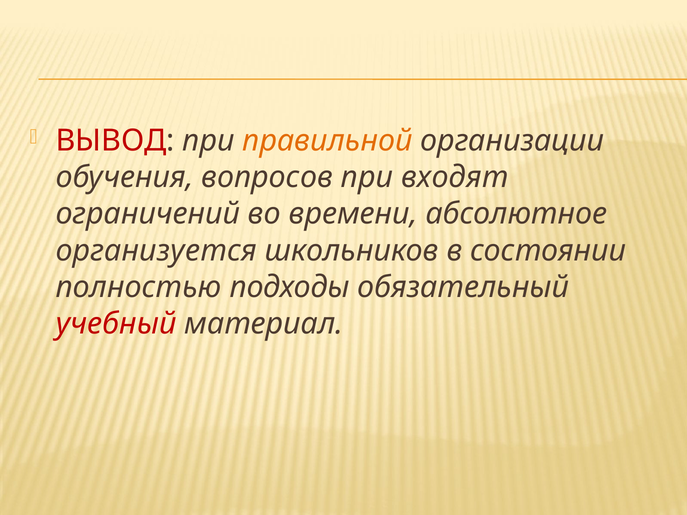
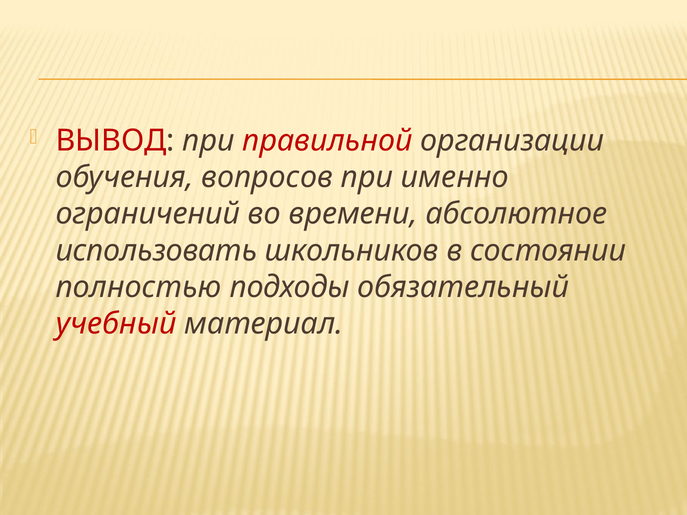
правильной colour: orange -> red (328, 141)
входят: входят -> именно (455, 177)
организуется: организуется -> использовать (156, 251)
